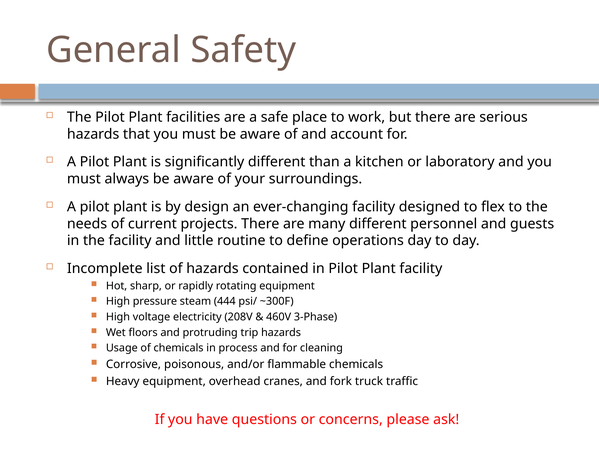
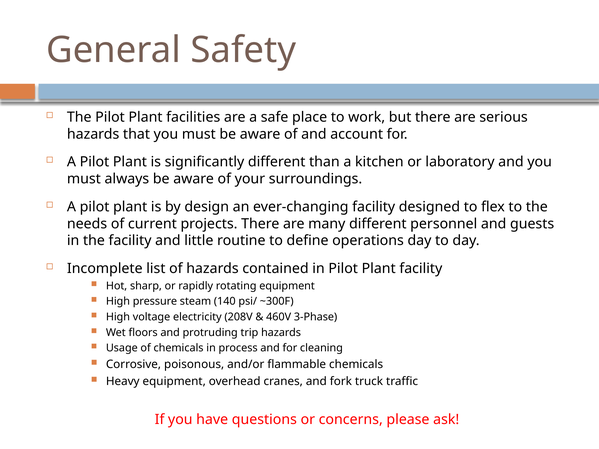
444: 444 -> 140 (225, 302)
